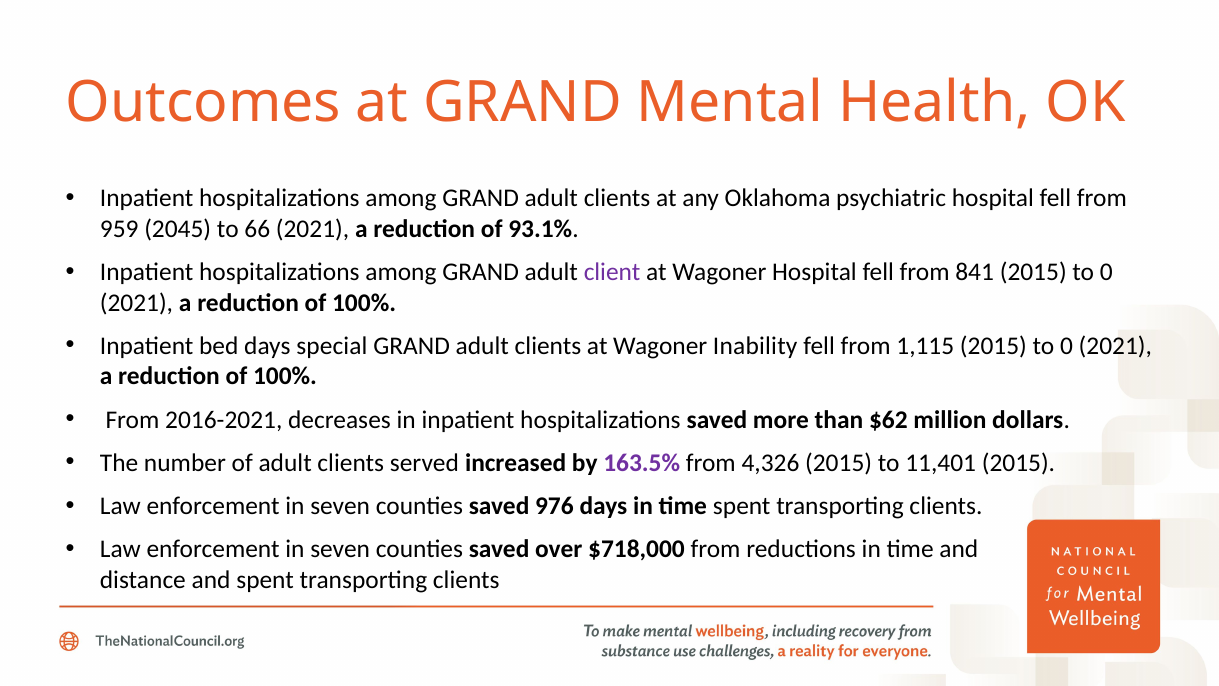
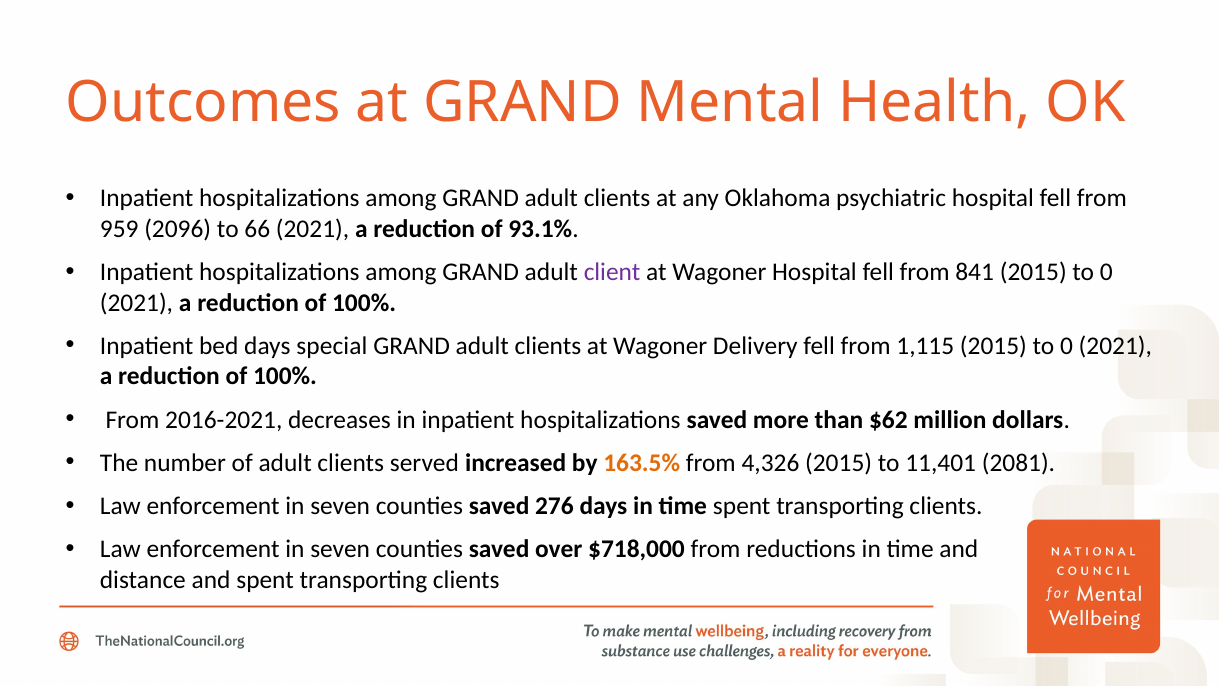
2045: 2045 -> 2096 (178, 229)
Inability: Inability -> Delivery (755, 346)
163.5% colour: purple -> orange (642, 463)
11,401 2015: 2015 -> 2081 (1019, 463)
976: 976 -> 276 (554, 506)
